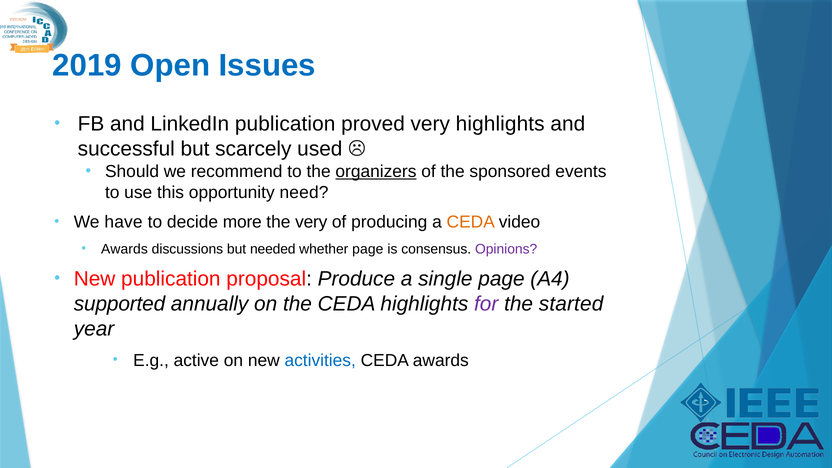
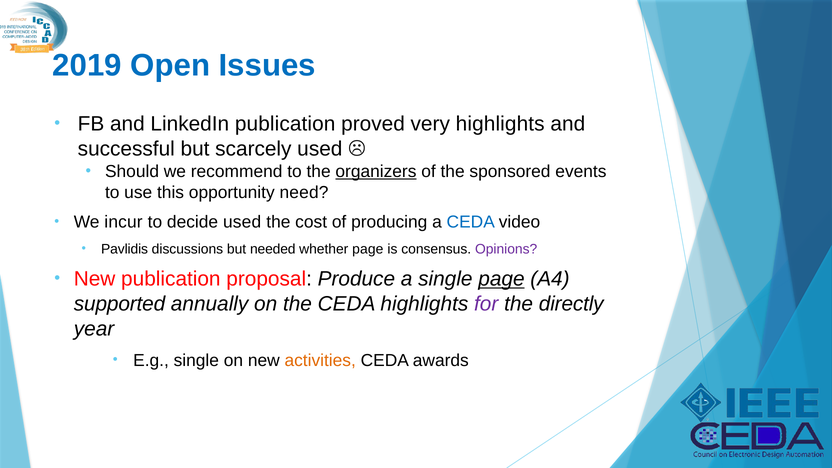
have: have -> incur (123, 222)
decide more: more -> used (242, 222)
the very: very -> cost (311, 222)
CEDA colour: orange -> blue (471, 222)
Awards: Awards -> Pavlidis (125, 249)
page underline: none -> present (501, 279)
started: started -> directly (571, 304)
E.g active: active -> single (196, 360)
activities colour: blue -> orange (320, 360)
